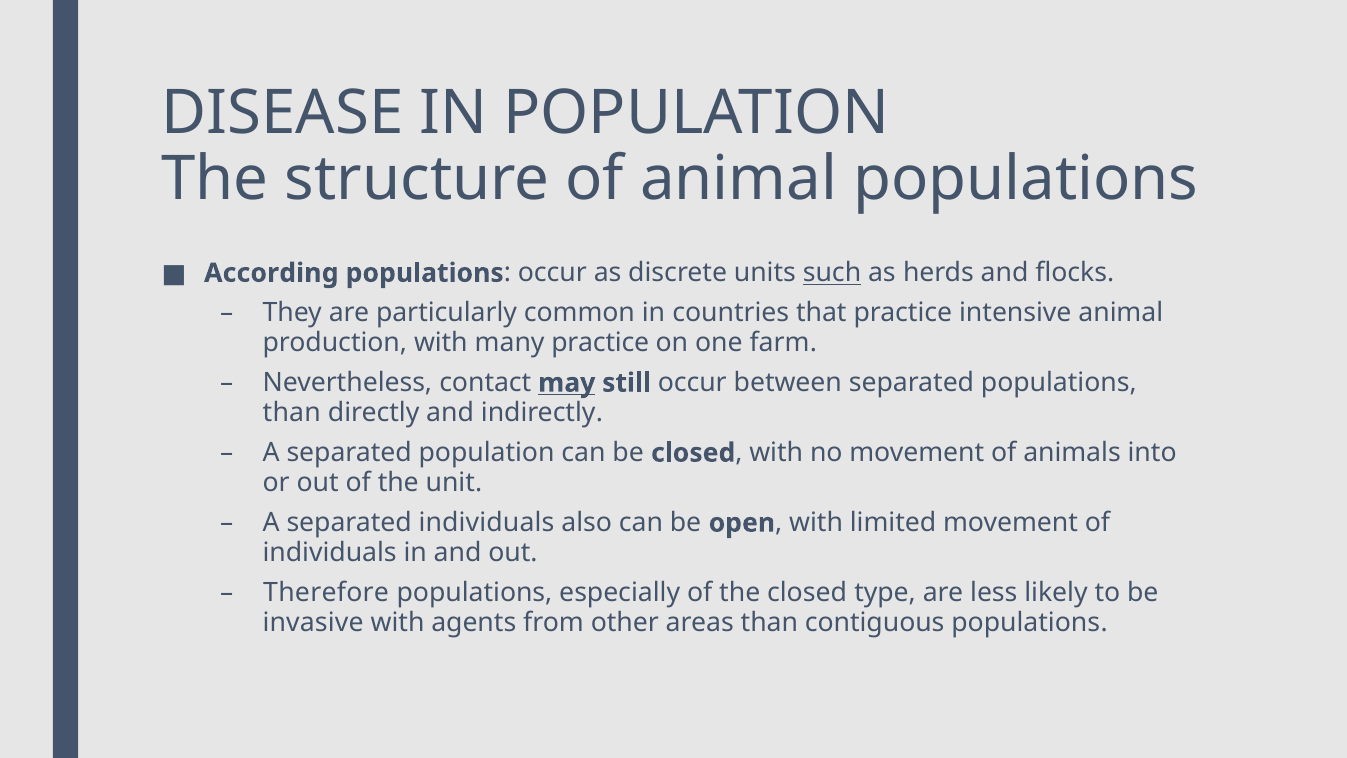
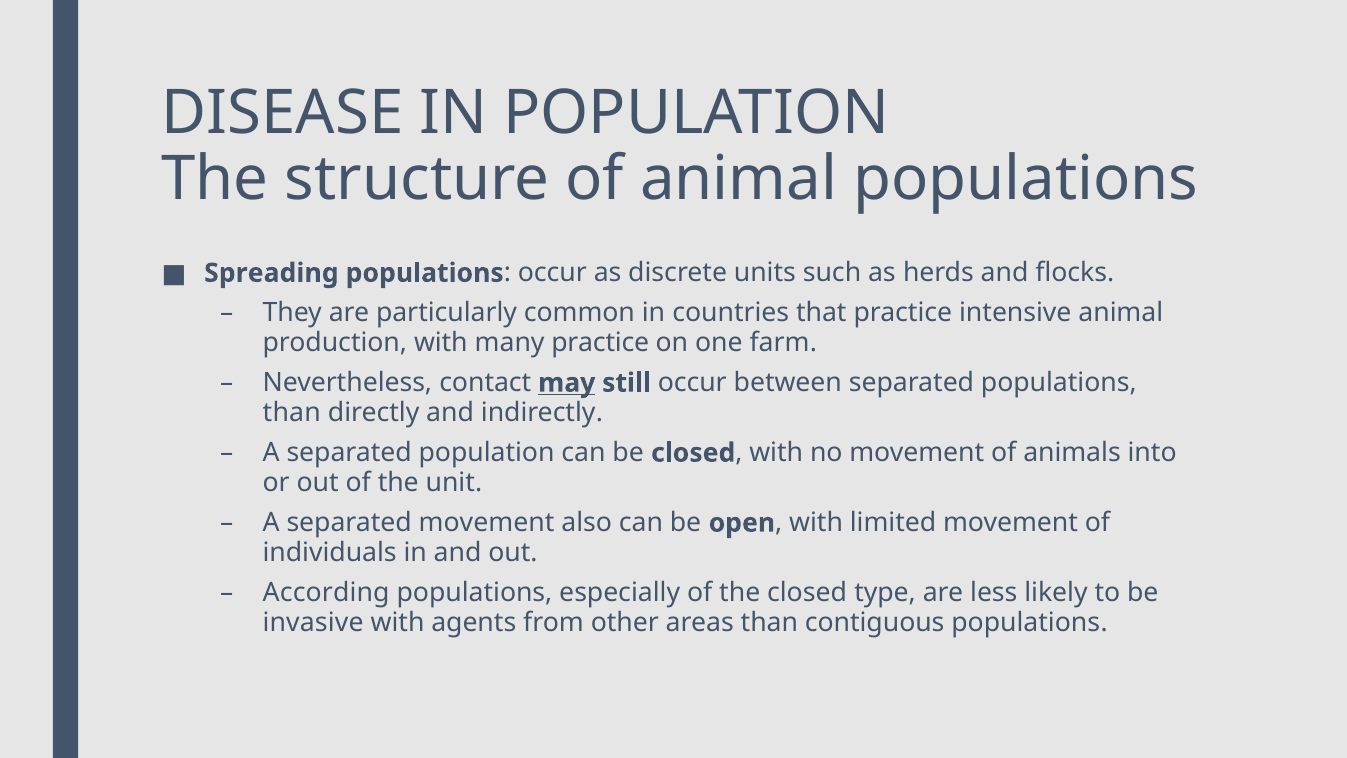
According: According -> Spreading (271, 273)
such underline: present -> none (832, 273)
separated individuals: individuals -> movement (487, 523)
Therefore: Therefore -> According (326, 593)
